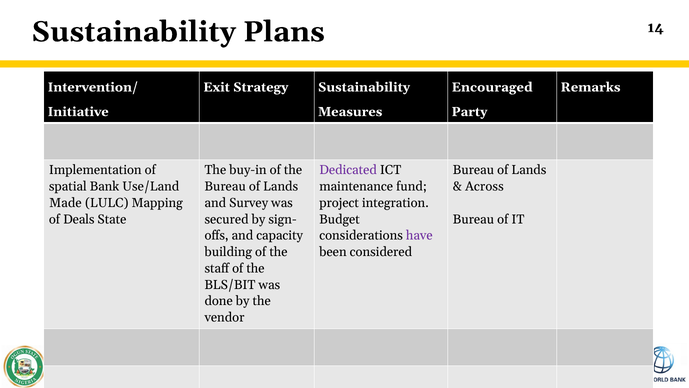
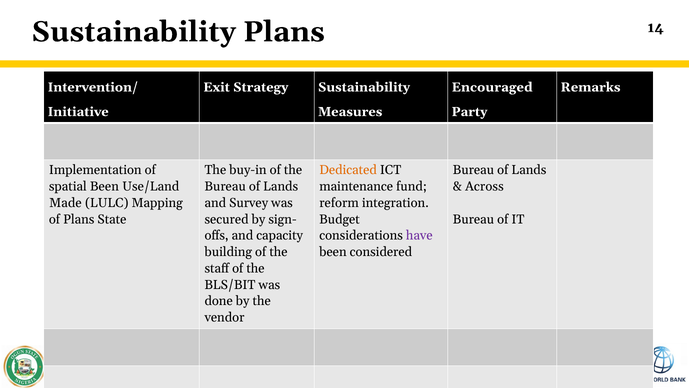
Dedicated colour: purple -> orange (348, 170)
spatial Bank: Bank -> Been (104, 186)
project: project -> reform (339, 203)
of Deals: Deals -> Plans (79, 219)
